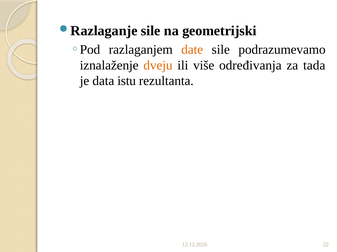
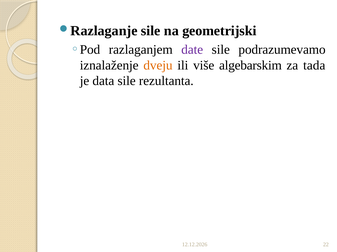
date colour: orange -> purple (192, 50)
određivanja: određivanja -> algebarskim (250, 65)
data istu: istu -> sile (127, 81)
